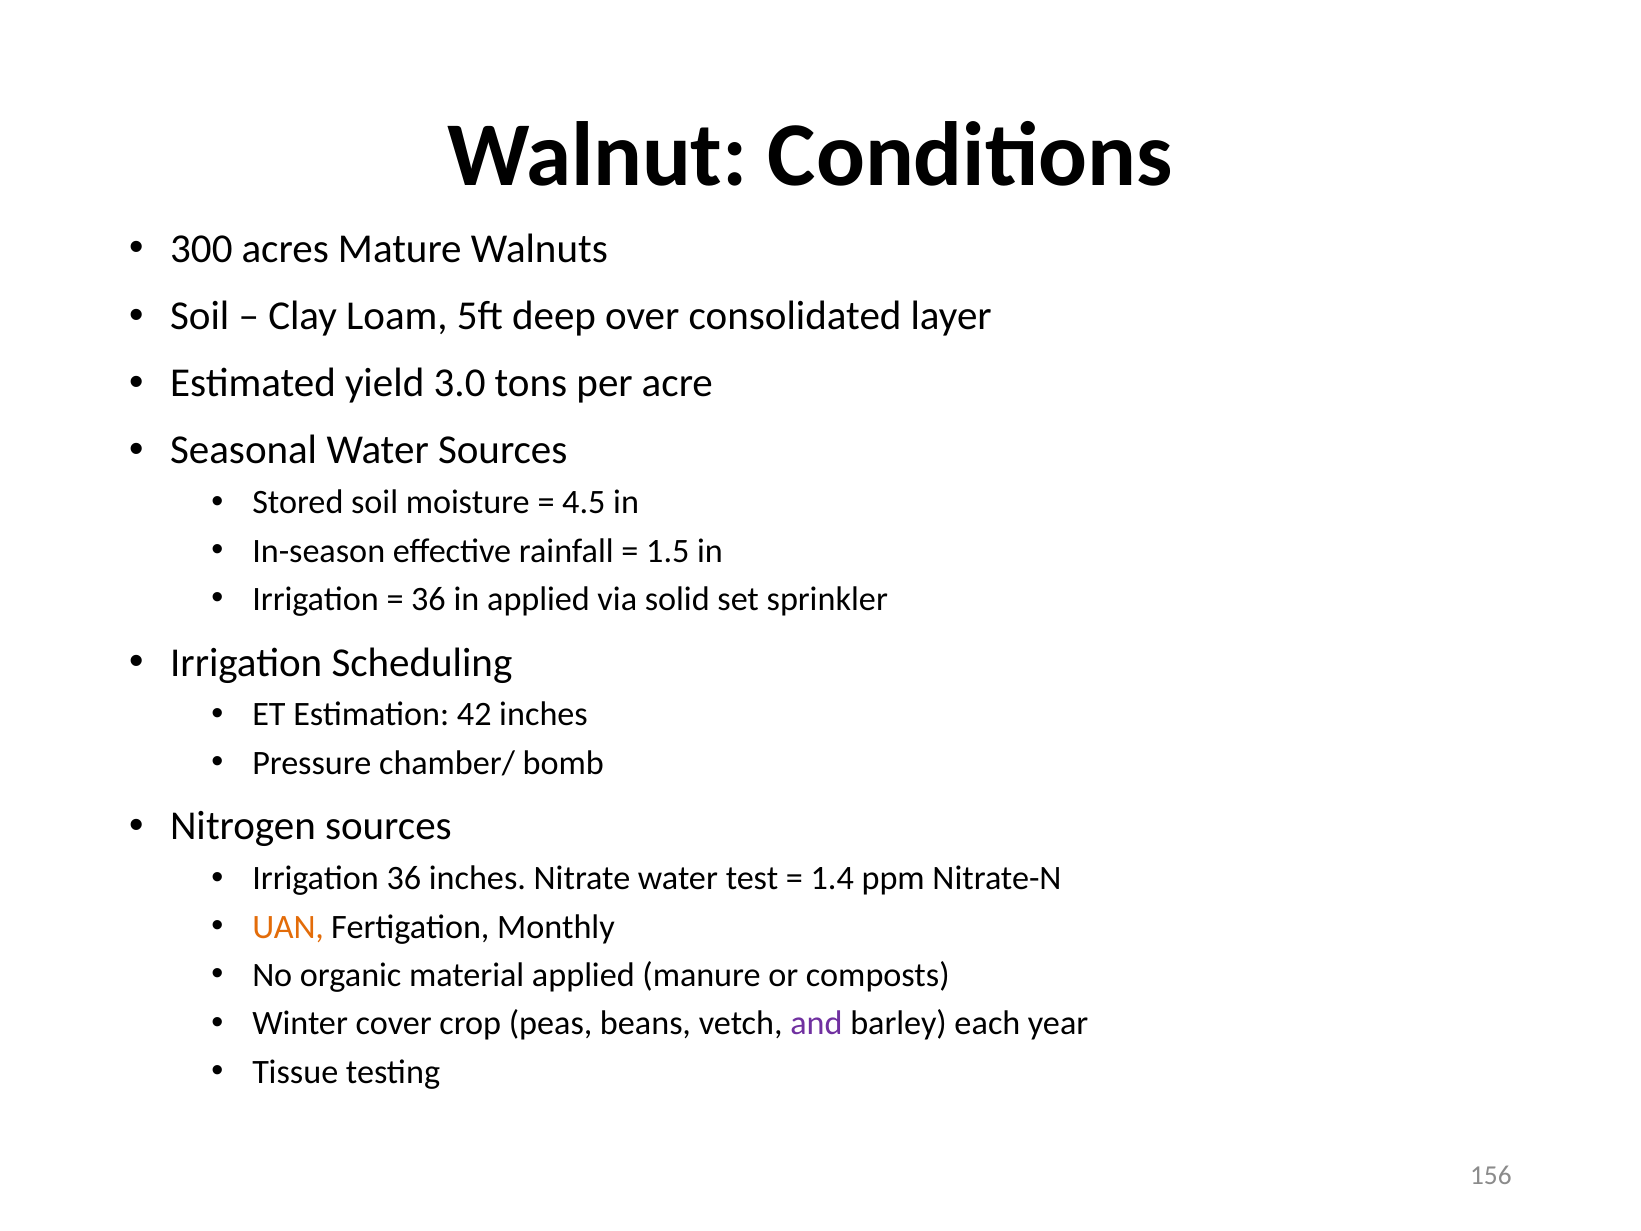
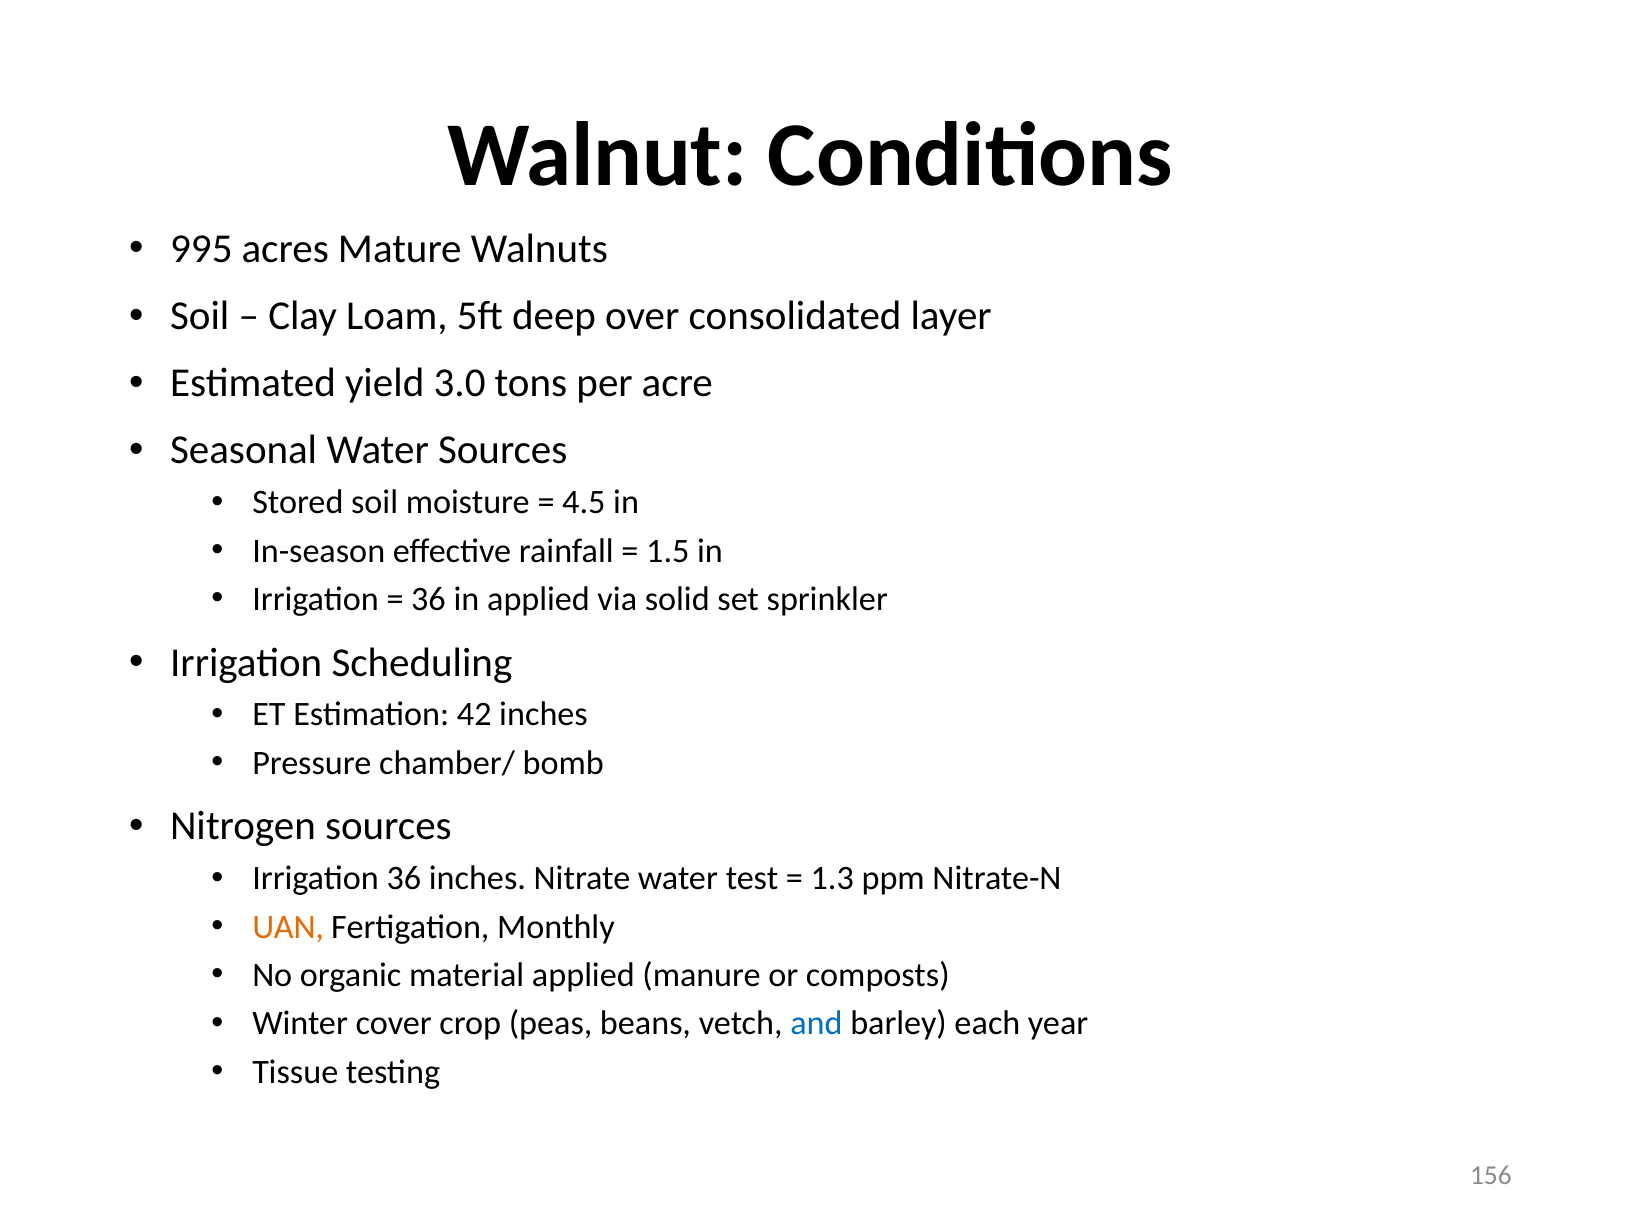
300: 300 -> 995 (201, 249)
1.4: 1.4 -> 1.3 (832, 878)
and colour: purple -> blue (816, 1023)
